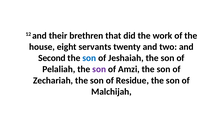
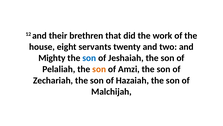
Second: Second -> Mighty (52, 58)
son colour: purple -> orange (99, 69)
Residue: Residue -> Hazaiah (132, 80)
